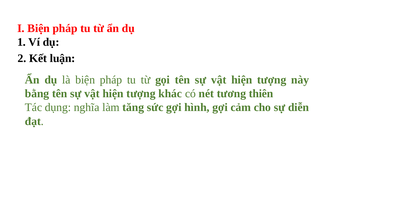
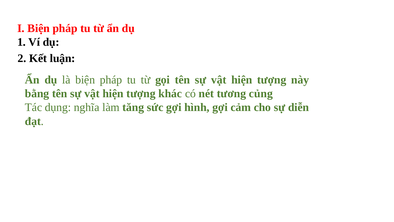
thiên: thiên -> củng (261, 93)
